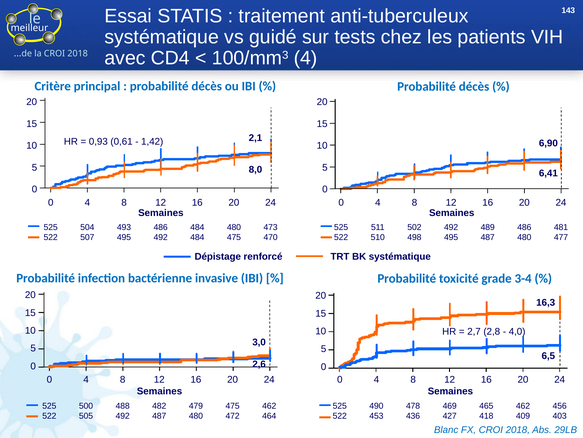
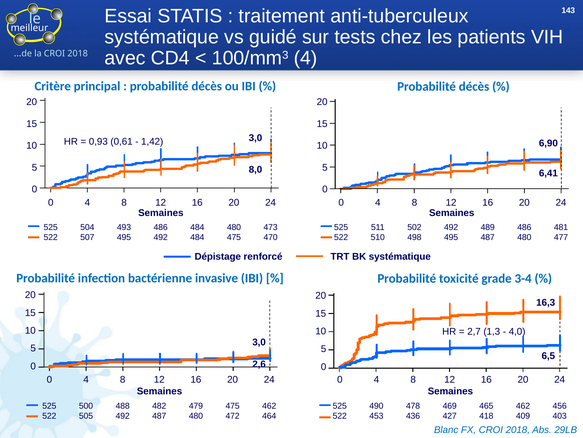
2,1: 2,1 -> 3,0 (255, 138)
2,8: 2,8 -> 1,3 (492, 331)
